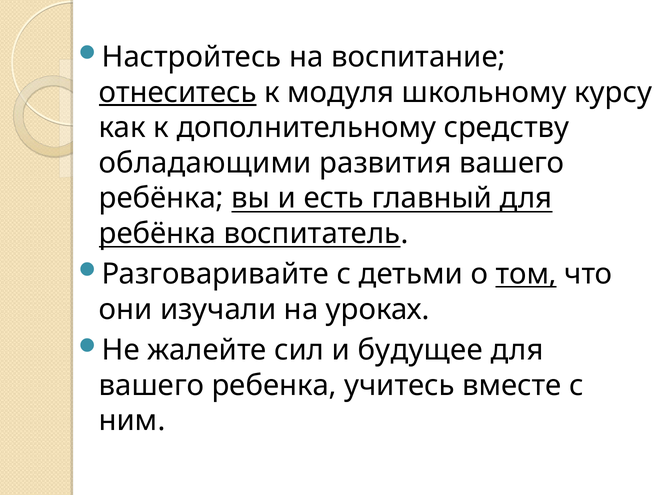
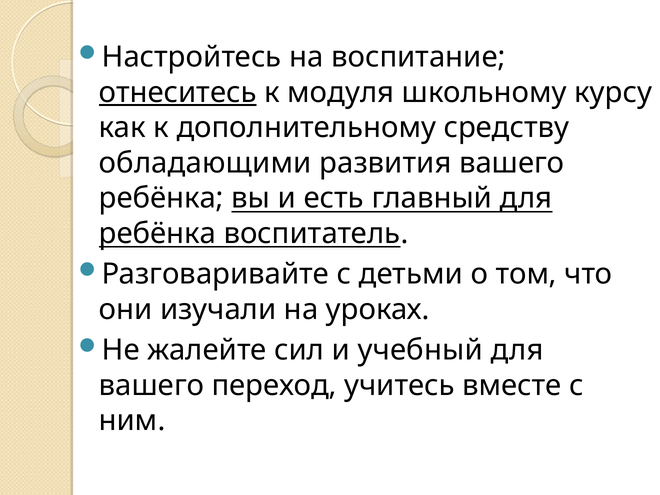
том underline: present -> none (526, 274)
будущее: будущее -> учебный (420, 350)
ребенка: ребенка -> переход (274, 385)
